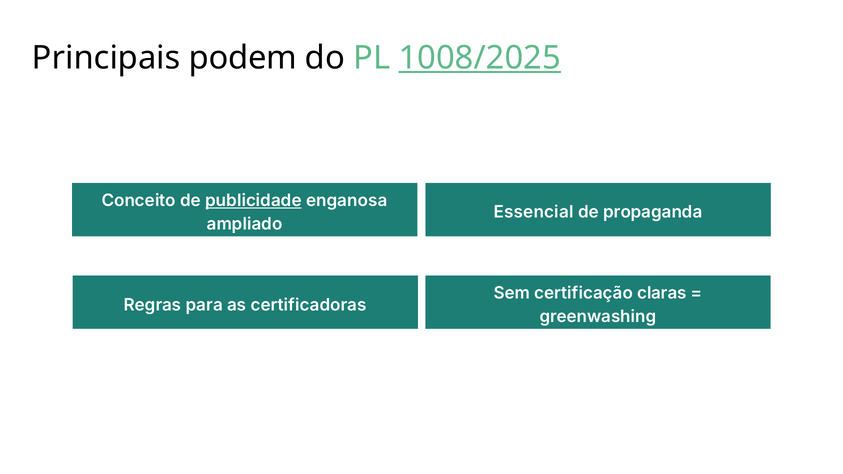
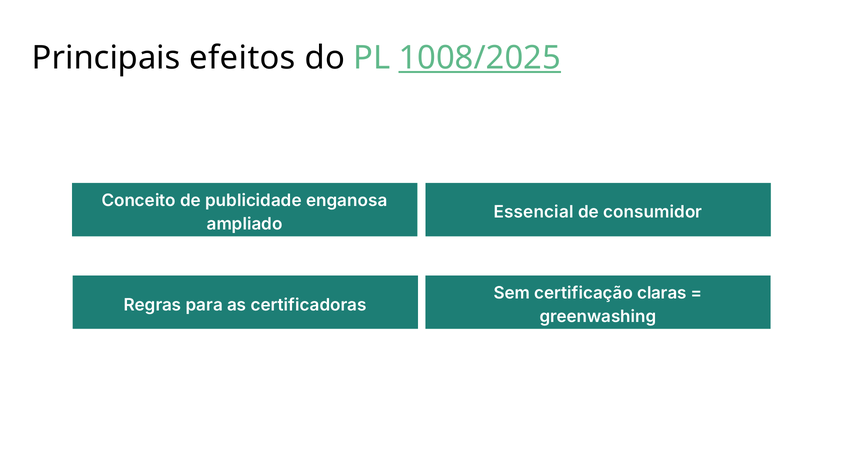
podem: podem -> efeitos (243, 58)
publicidade underline: present -> none (253, 201)
propaganda: propaganda -> consumidor (653, 212)
